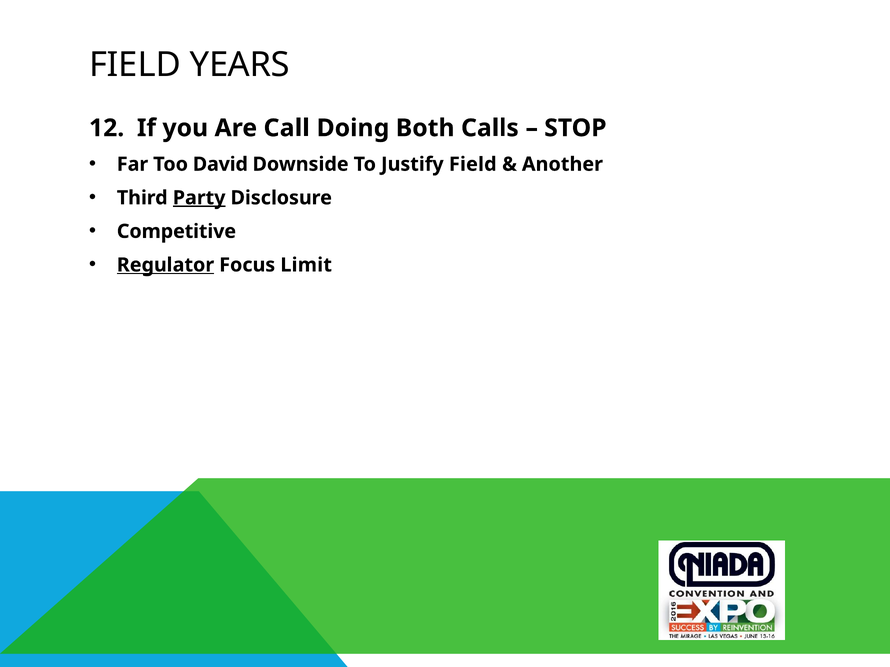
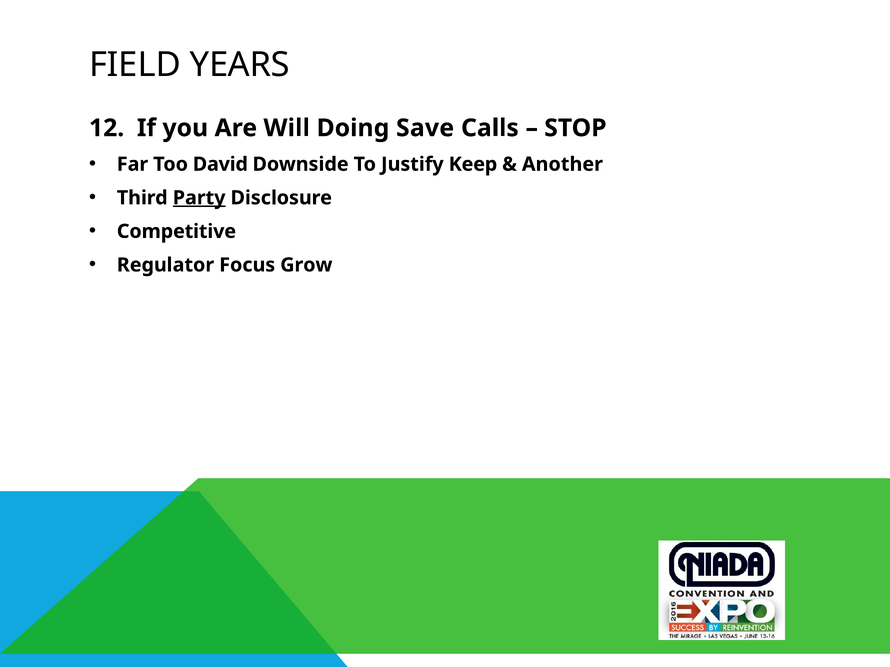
Call: Call -> Will (287, 128)
Both: Both -> Save (425, 128)
Justify Field: Field -> Keep (473, 164)
Regulator underline: present -> none (165, 265)
Limit: Limit -> Grow (306, 265)
